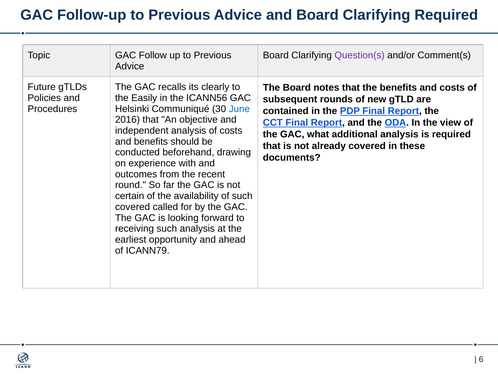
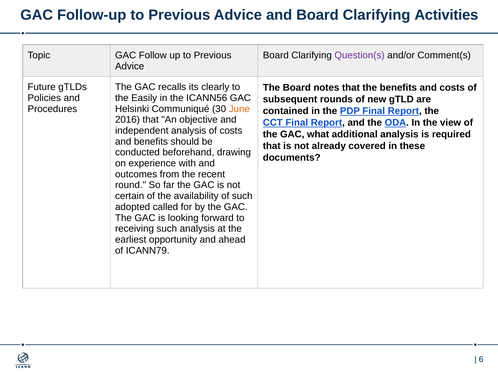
Clarifying Required: Required -> Activities (446, 15)
June colour: blue -> orange (239, 109)
covered: covered -> adopted (133, 207)
